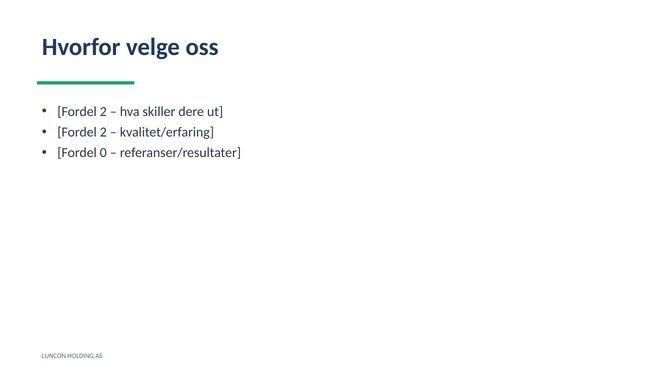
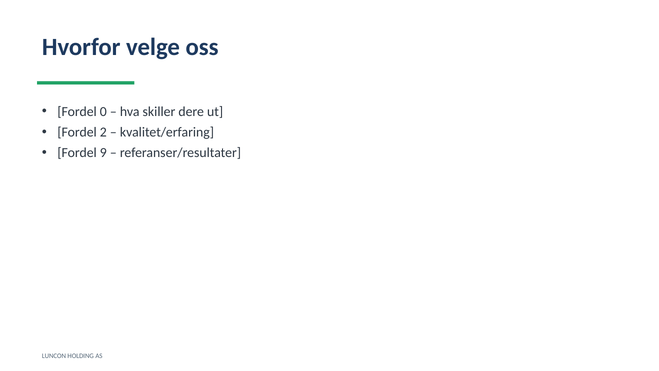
2: 2 -> 0 (103, 112)
0: 0 -> 9 (103, 153)
